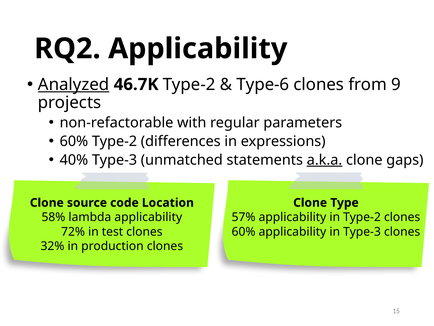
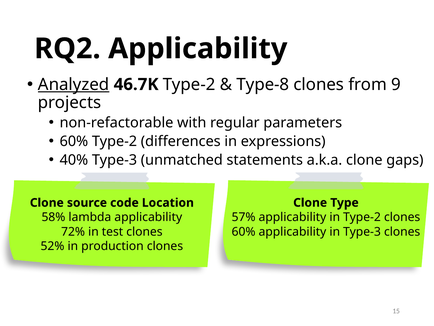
Type-6: Type-6 -> Type-8 (263, 84)
a.k.a underline: present -> none (325, 160)
32%: 32% -> 52% (52, 246)
